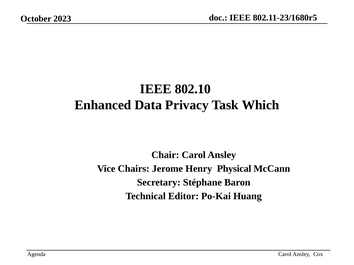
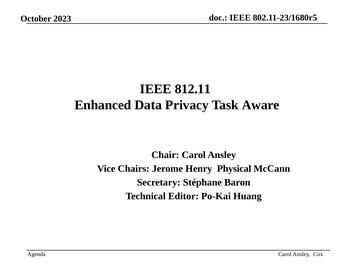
802.10: 802.10 -> 812.11 (193, 89)
Which: Which -> Aware (261, 105)
